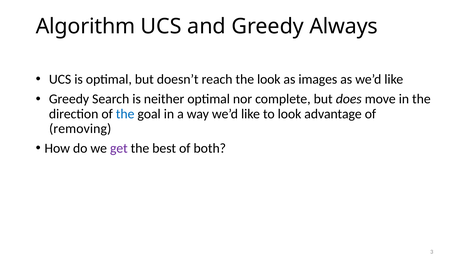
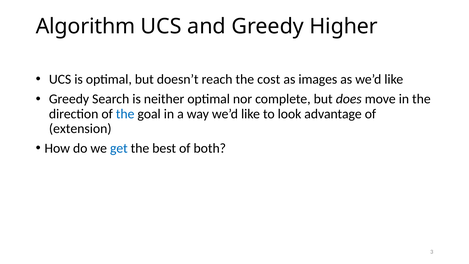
Always: Always -> Higher (344, 27)
the look: look -> cost (269, 79)
removing: removing -> extension (80, 129)
get colour: purple -> blue (119, 148)
